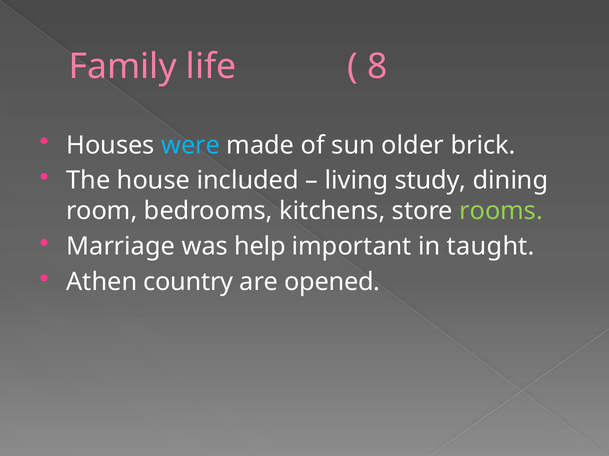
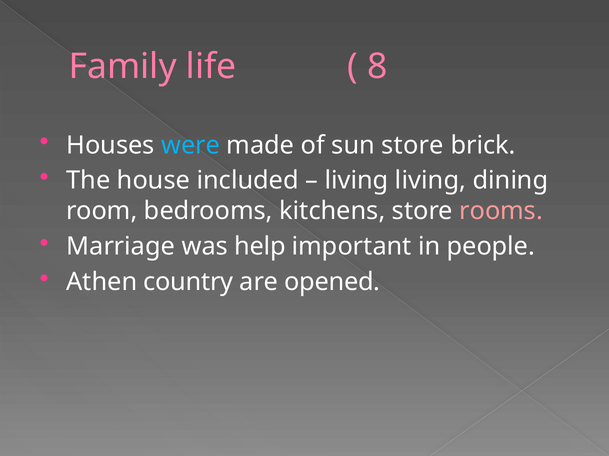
sun older: older -> store (413, 145)
living study: study -> living (430, 181)
rooms colour: light green -> pink (501, 211)
taught: taught -> people (491, 247)
